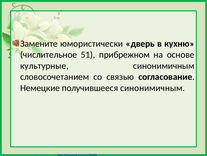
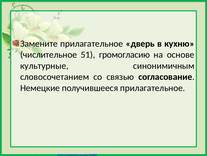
Замените юмористически: юмористически -> прилагательное (92, 43)
прибрежном: прибрежном -> громогласию (124, 54)
получившееся синонимичным: синонимичным -> прилагательное (153, 88)
